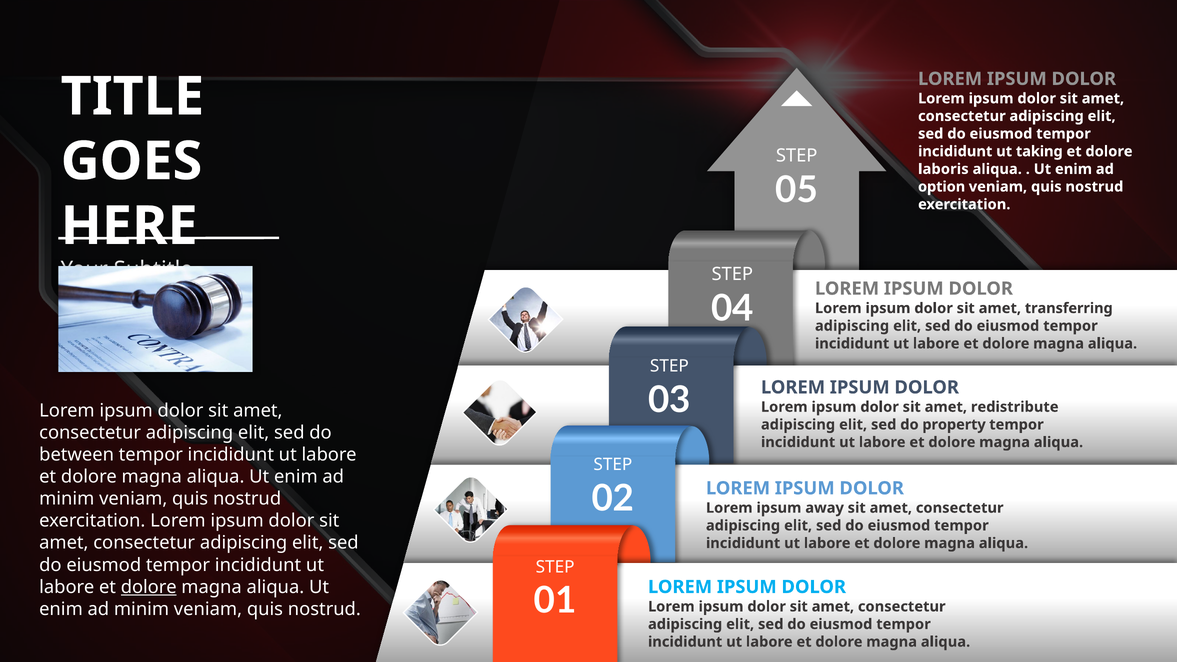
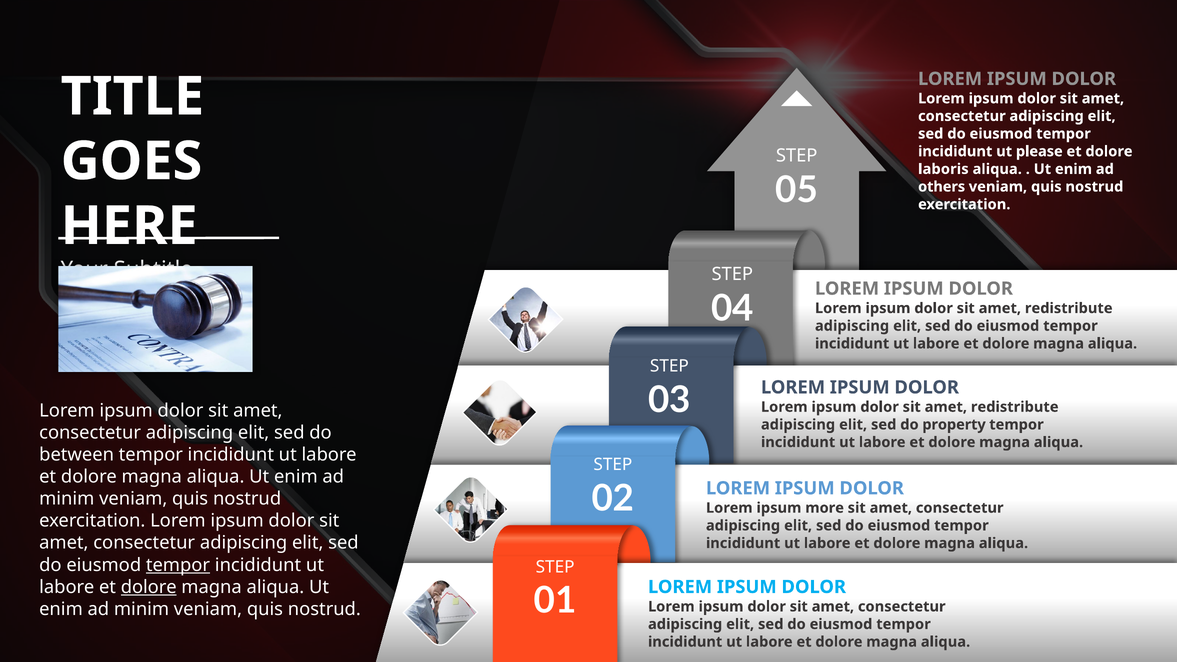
taking: taking -> please (1039, 151)
option: option -> others (942, 187)
transferring: transferring -> redistribute (1069, 308)
away: away -> more (825, 508)
tempor underline: none -> present (178, 565)
